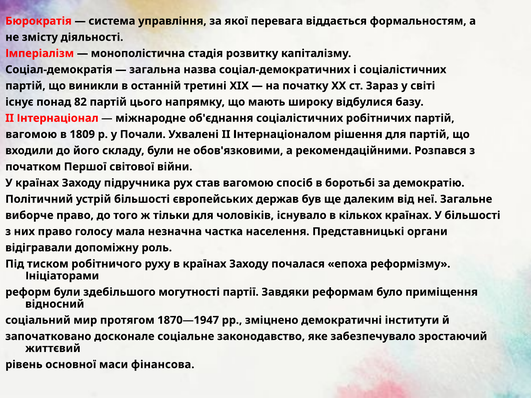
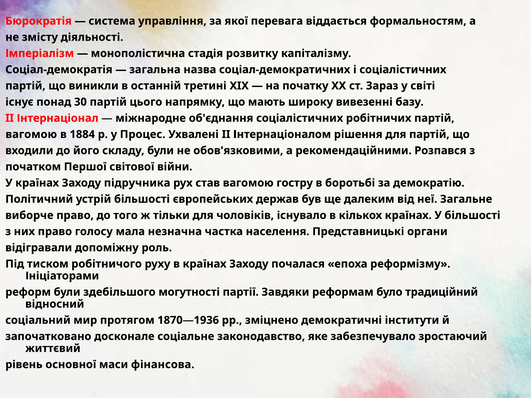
82: 82 -> 30 (80, 102)
відбулися: відбулися -> вивезенні (364, 102)
1809: 1809 -> 1884 (82, 134)
Почали: Почали -> Процес (143, 134)
спосіб: спосіб -> гостру (295, 183)
приміщення: приміщення -> традиційний (442, 292)
1870—1947: 1870—1947 -> 1870—1936 (188, 320)
